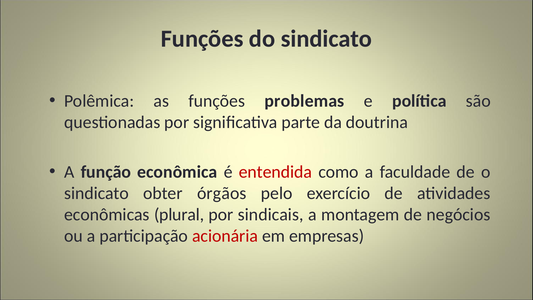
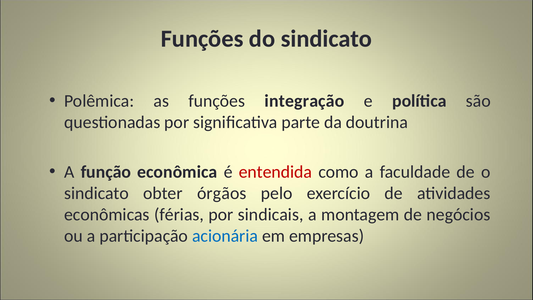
problemas: problemas -> integração (305, 101)
plural: plural -> férias (179, 215)
acionária colour: red -> blue (225, 236)
